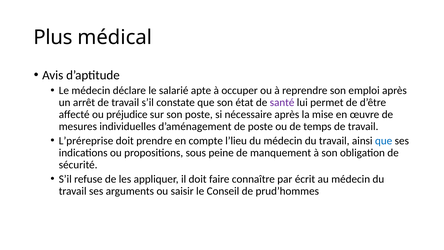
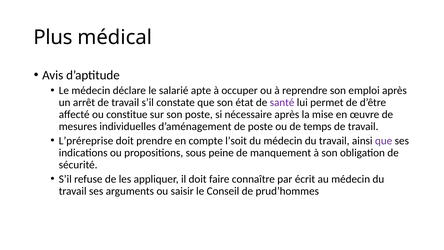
préjudice: préjudice -> constitue (127, 114)
l’lieu: l’lieu -> l’soit (236, 141)
que colour: blue -> purple (384, 141)
